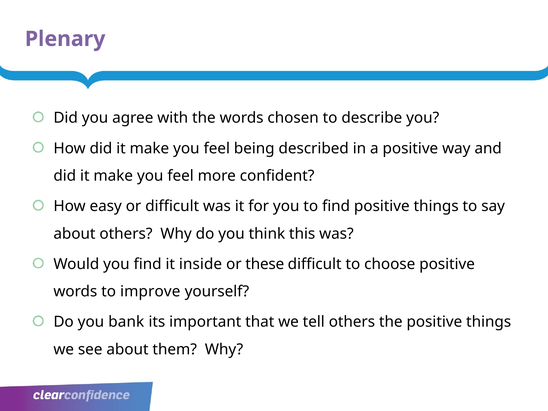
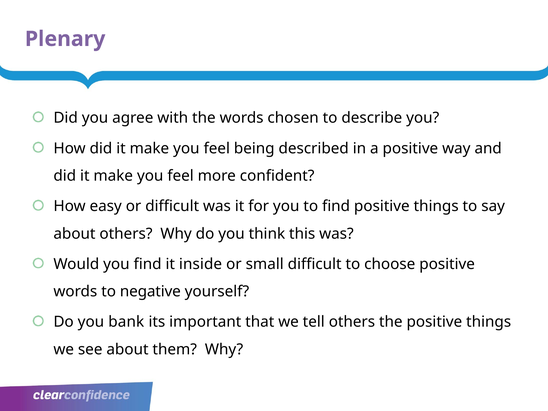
these: these -> small (265, 264)
improve: improve -> negative (150, 291)
